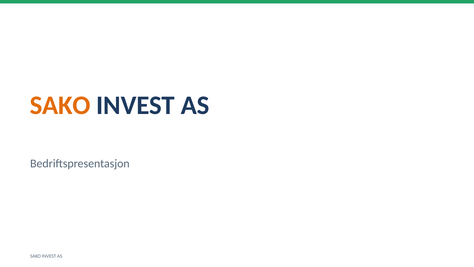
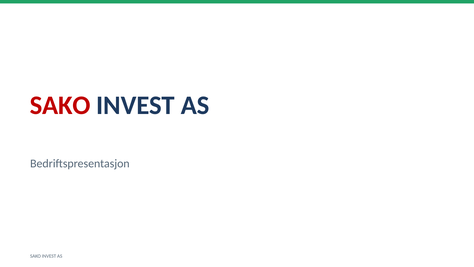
SAKO colour: orange -> red (60, 105)
